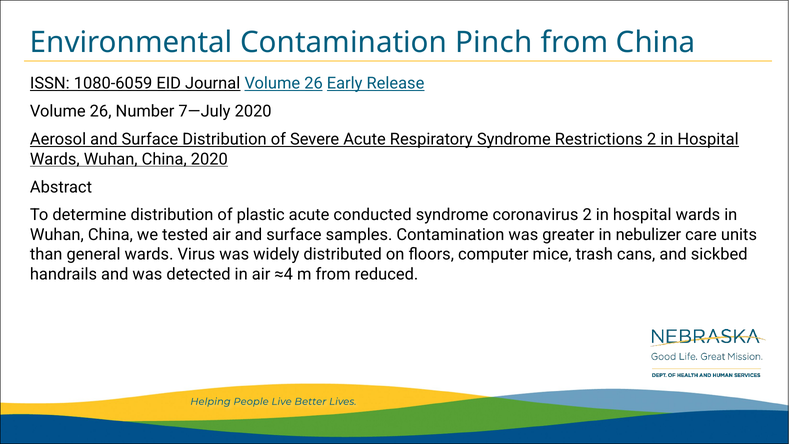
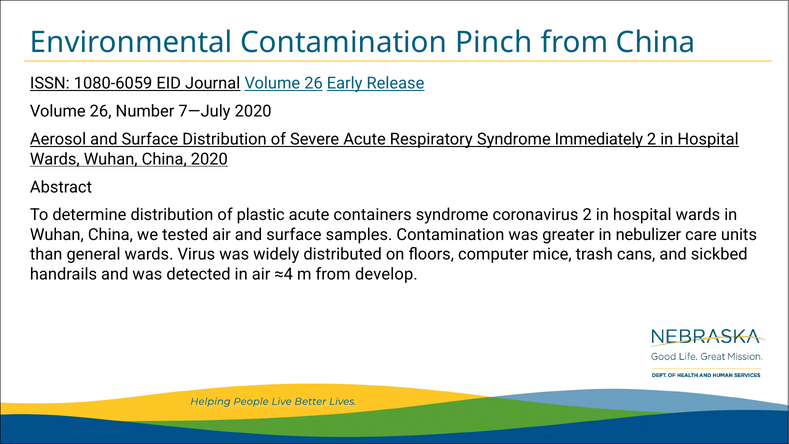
Restrictions: Restrictions -> Immediately (599, 139)
conducted: conducted -> containers (373, 215)
reduced: reduced -> develop (386, 274)
